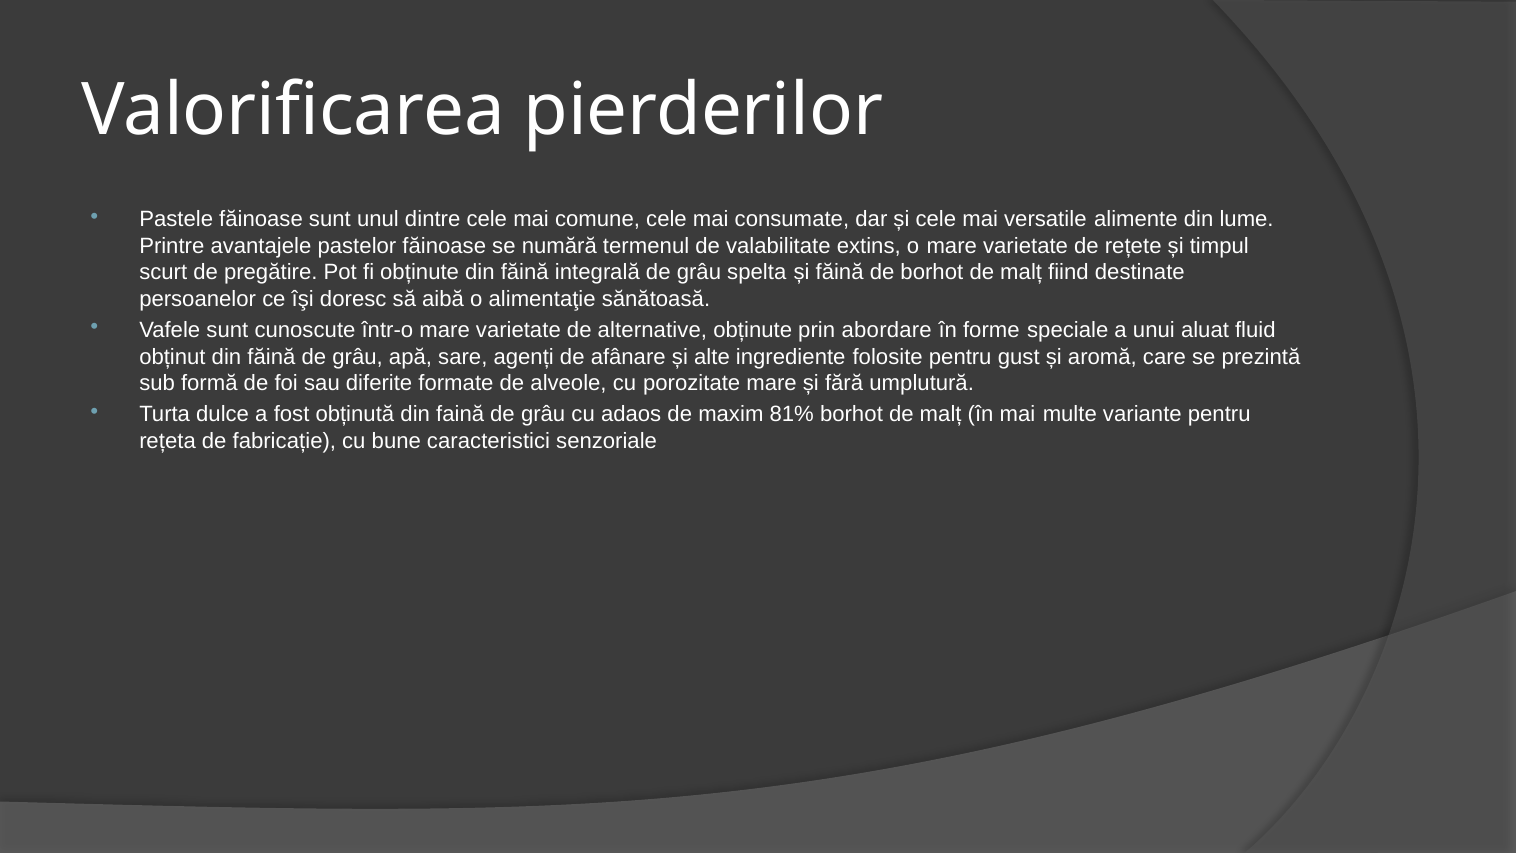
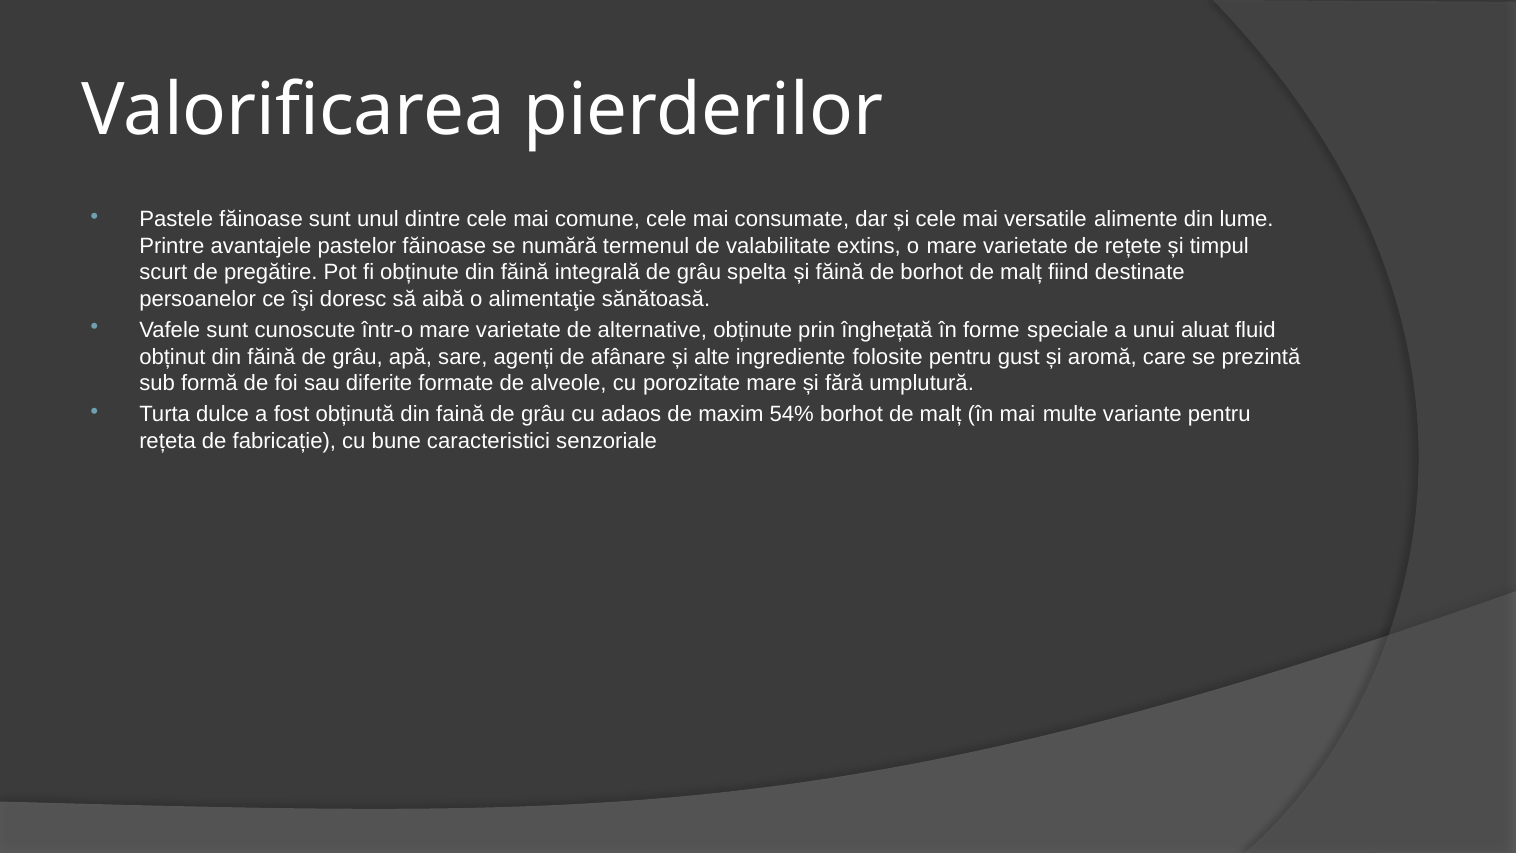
abordare: abordare -> înghețată (887, 330)
81%: 81% -> 54% (792, 414)
